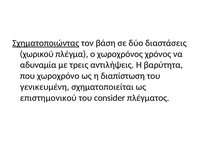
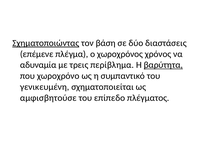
χωρικού: χωρικού -> επέμενε (37, 54)
αντιλήψεις: αντιλήψεις -> περίβλημα (112, 65)
βαρύτητα underline: none -> present (163, 65)
διαπίστωση: διαπίστωση -> συμπαντικό (123, 76)
επιστημονικού: επιστημονικού -> αμφισβητούσε (48, 98)
consider: consider -> επίπεδο (110, 98)
